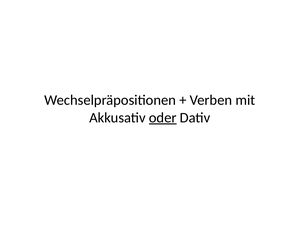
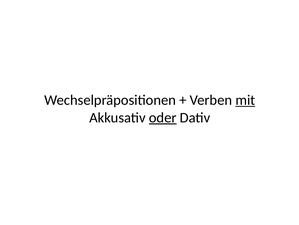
mit underline: none -> present (245, 100)
